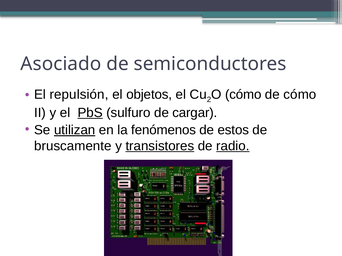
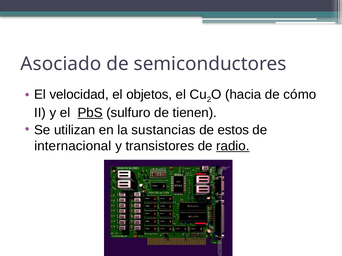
repulsión: repulsión -> velocidad (79, 95)
cómo: cómo -> hacia (243, 95)
cargar: cargar -> tienen (195, 113)
utilizan underline: present -> none (75, 130)
fenómenos: fenómenos -> sustancias (163, 130)
bruscamente: bruscamente -> internacional (73, 146)
transistores underline: present -> none (160, 146)
